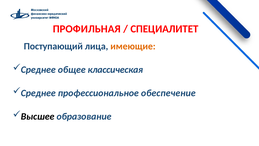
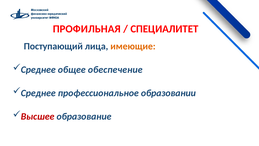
классическая: классическая -> обеспечение (115, 70)
обеспечение: обеспечение -> образовании (168, 93)
Высшее colour: black -> red (38, 116)
